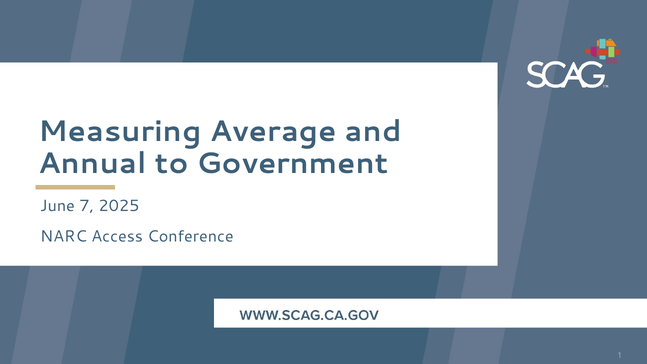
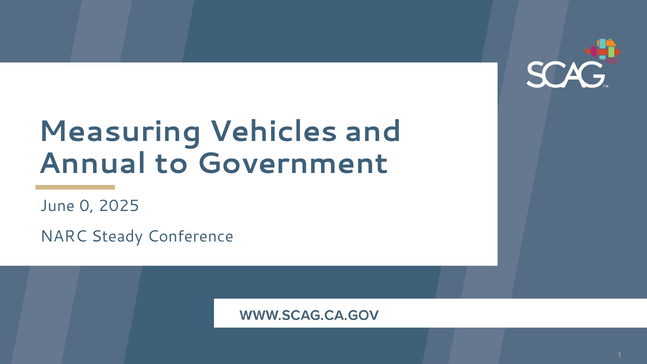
Average: Average -> Vehicles (273, 131)
7: 7 -> 0 (87, 206)
Access: Access -> Steady (117, 236)
